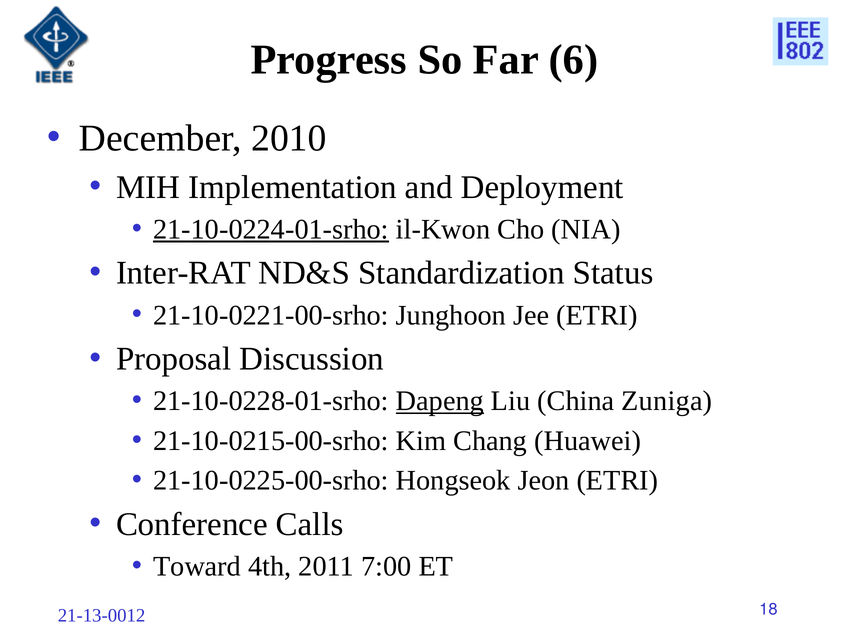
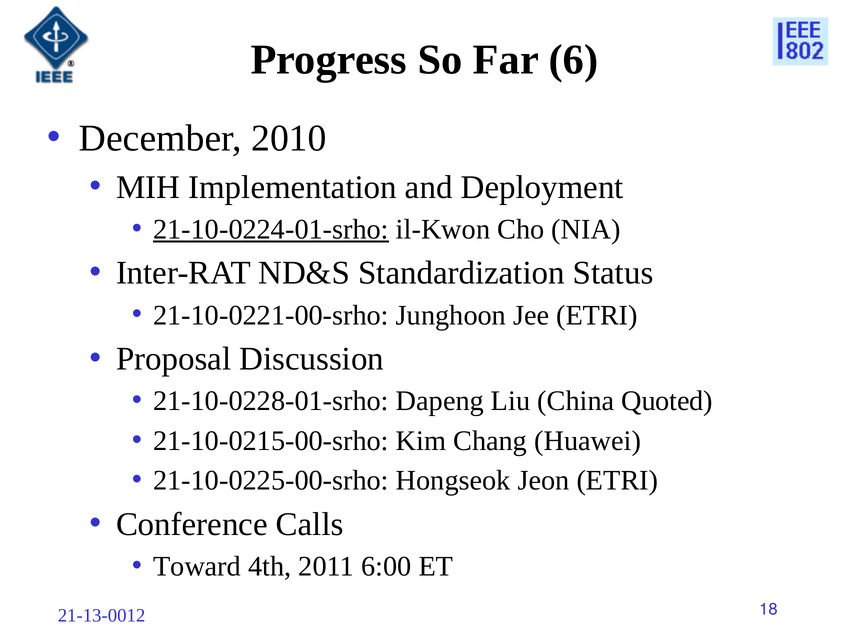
Dapeng underline: present -> none (440, 401)
Zuniga: Zuniga -> Quoted (667, 401)
7:00: 7:00 -> 6:00 (386, 566)
